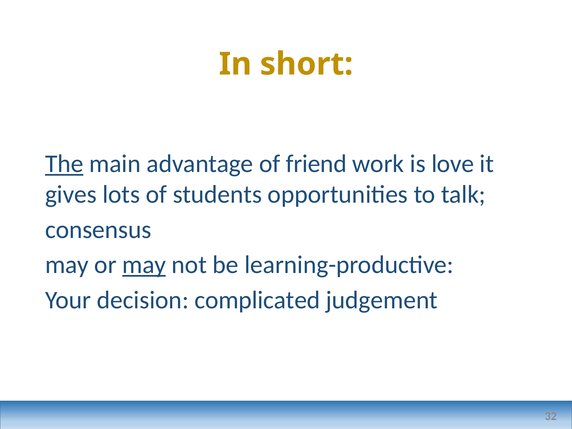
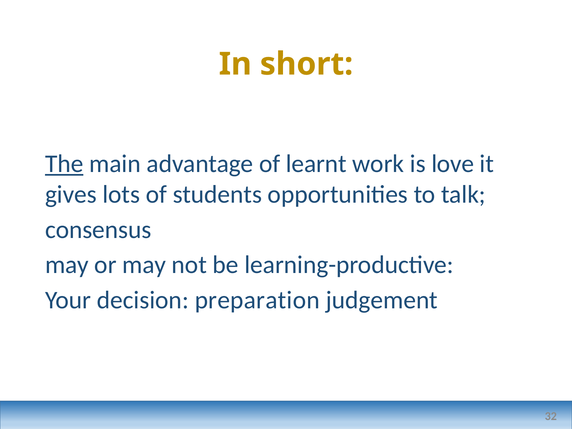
friend: friend -> learnt (316, 164)
may underline: present -> none (144, 265)
complicated: complicated -> preparation (257, 300)
